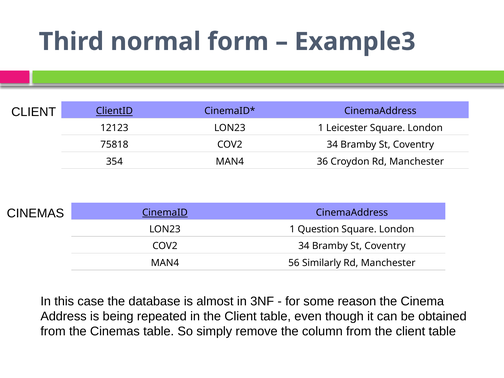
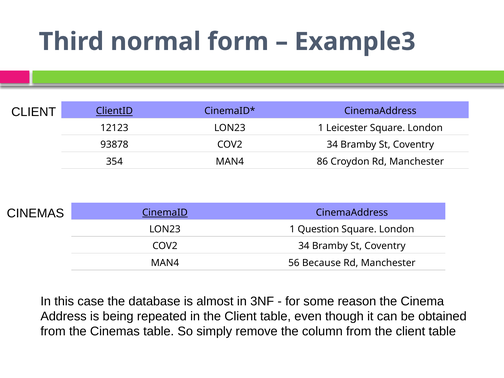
75818: 75818 -> 93878 (114, 145)
36: 36 -> 86 (322, 161)
Similarly: Similarly -> Because (321, 263)
